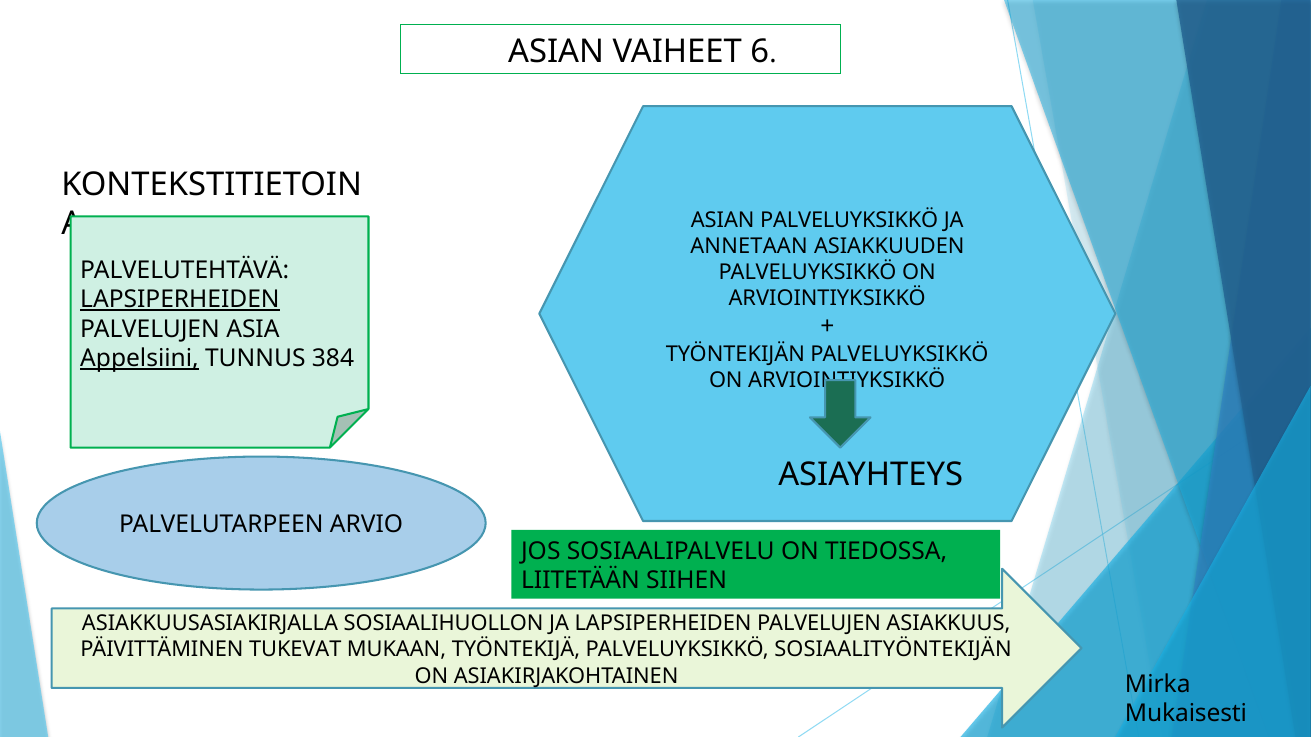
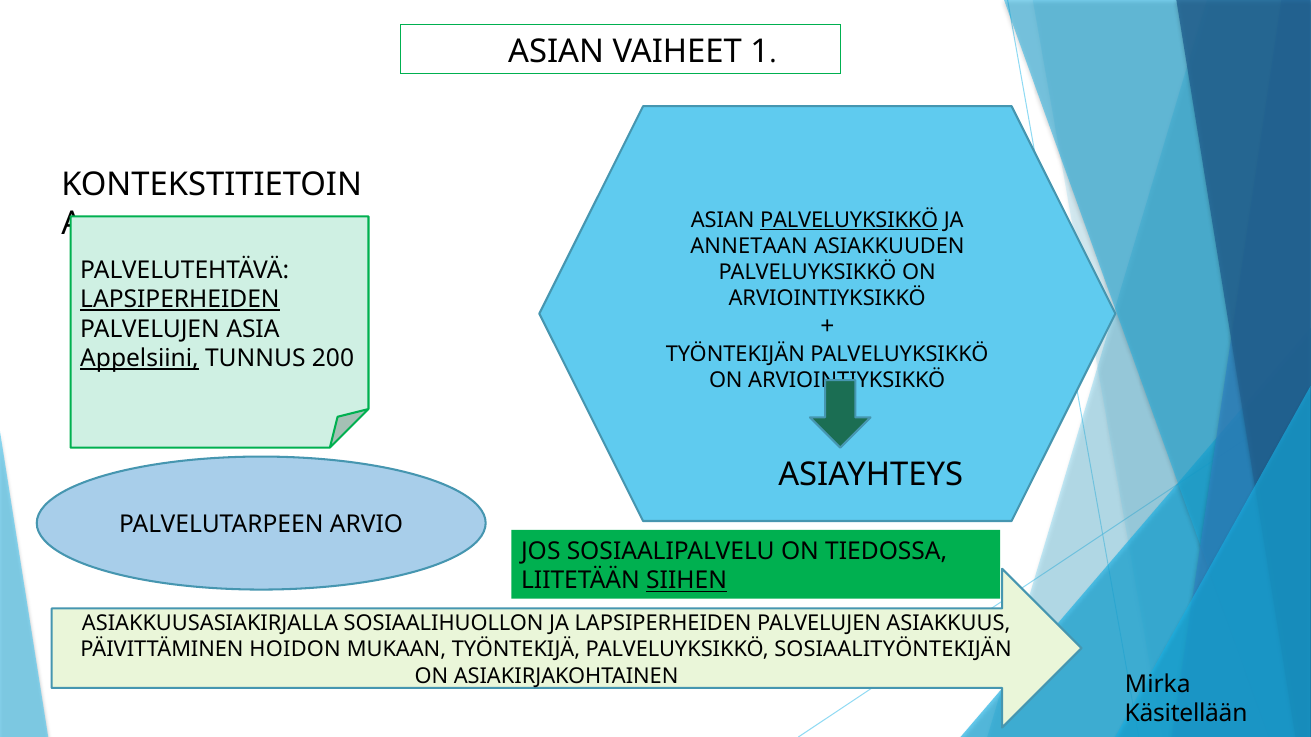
6: 6 -> 1 (760, 52)
PALVELUYKSIKKÖ underline: none -> present (849, 220)
384: 384 -> 200 (333, 359)
SIIHEN underline: none -> present (687, 581)
TUKEVAT: TUKEVAT -> HOIDON (295, 650)
Mukaisesti: Mukaisesti -> Käsitellään (1186, 714)
